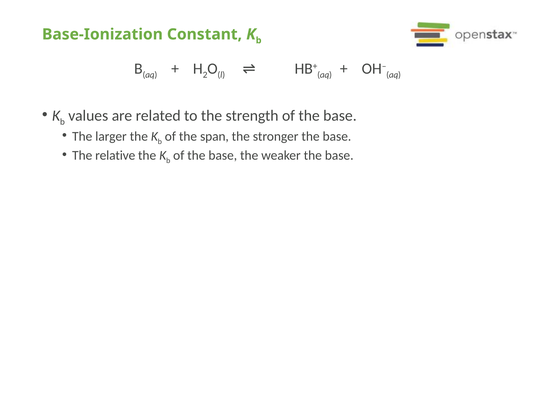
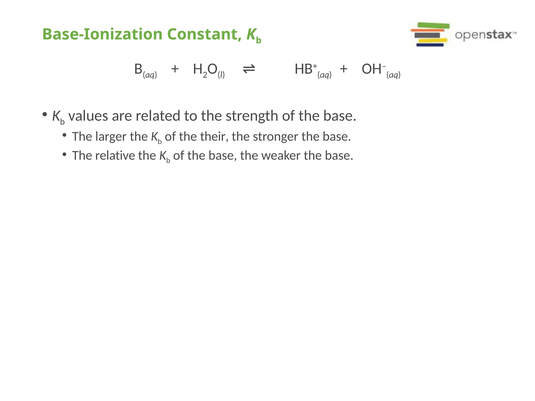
span: span -> their (214, 136)
